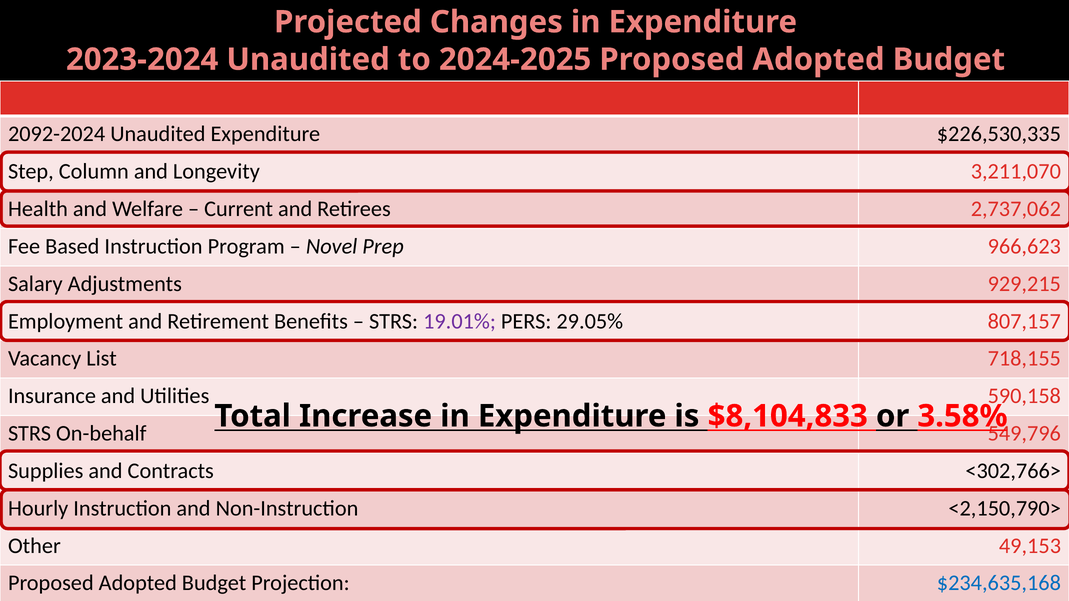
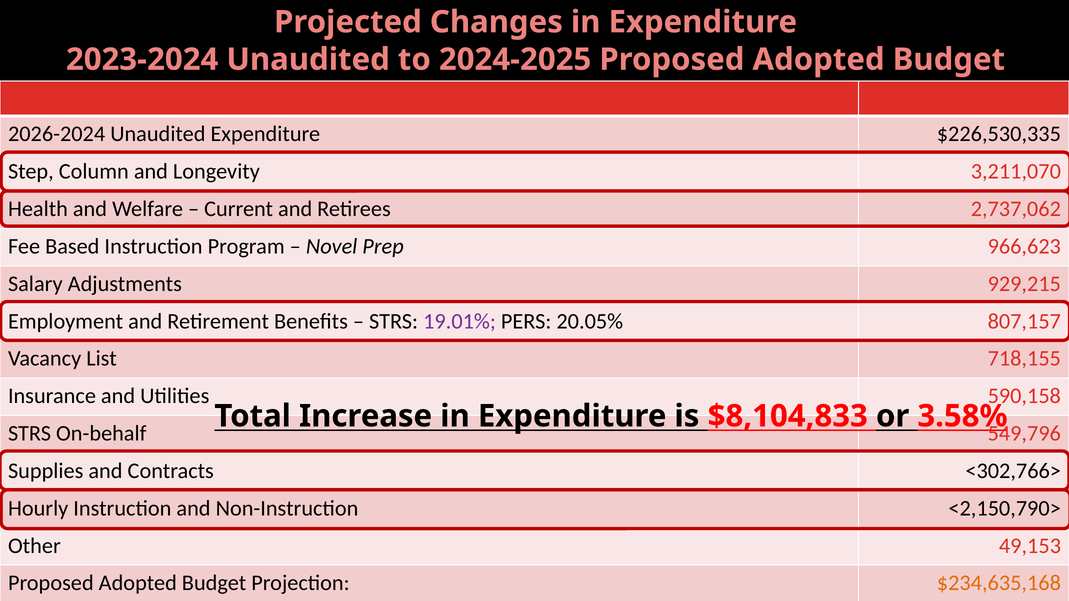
2092-2024: 2092-2024 -> 2026-2024 (57, 134)
29.05%: 29.05% -> 20.05% (590, 321)
$234,635,168 colour: blue -> orange (999, 583)
